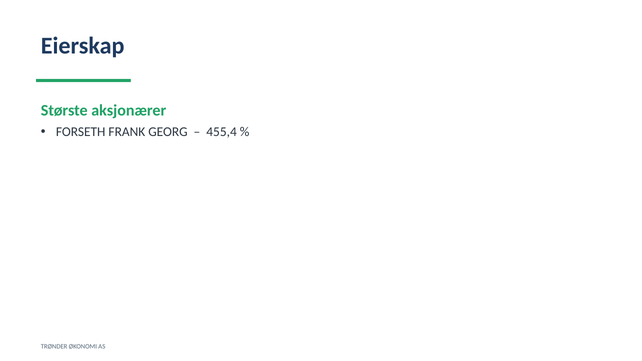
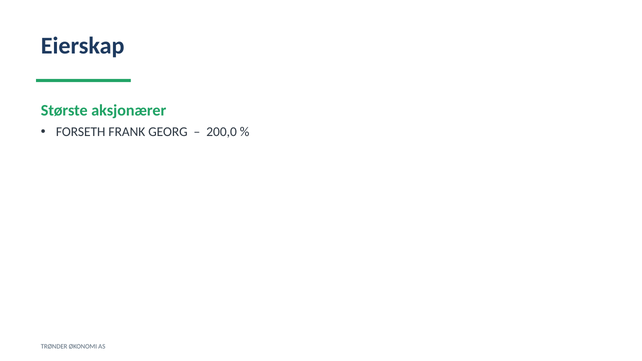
455,4: 455,4 -> 200,0 (222, 132)
